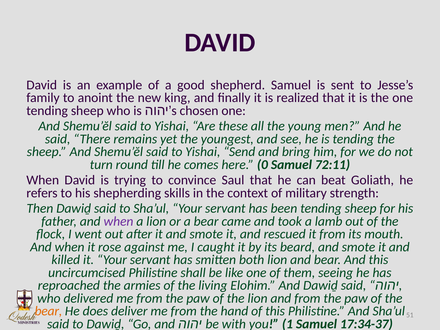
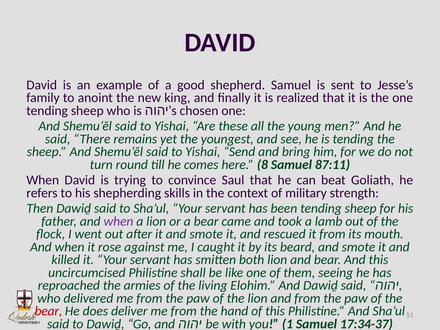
0: 0 -> 8 (262, 165)
72:11: 72:11 -> 87:11 (333, 165)
bear colour: orange -> red (48, 311)
